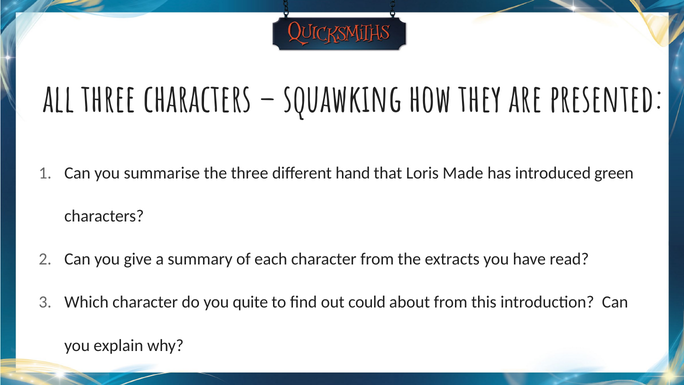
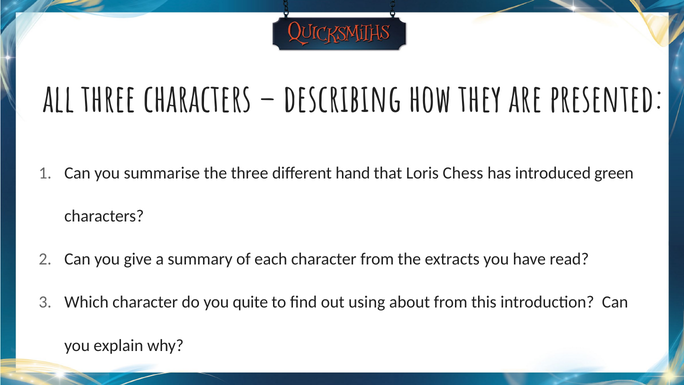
squawking: squawking -> describing (342, 100)
Made: Made -> Chess (463, 173)
could: could -> using (367, 302)
